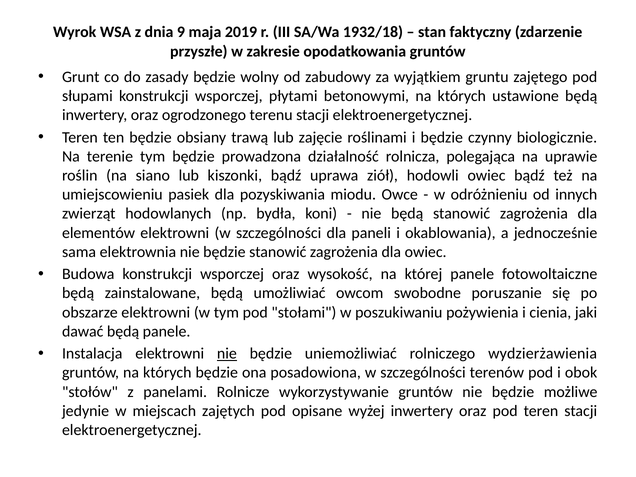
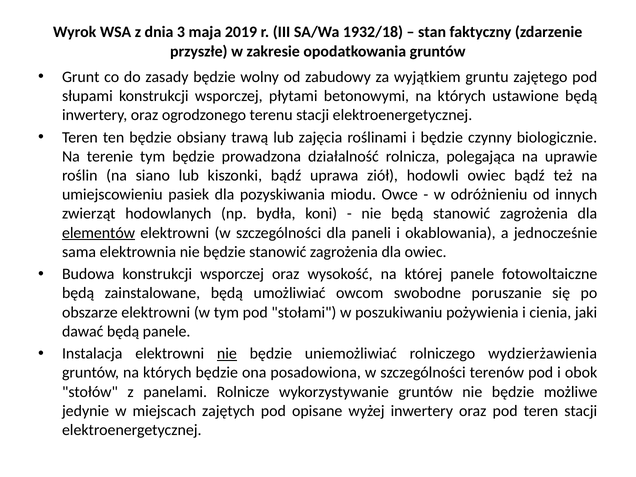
9: 9 -> 3 (181, 32)
zajęcie: zajęcie -> zajęcia (320, 137)
elementów underline: none -> present (99, 233)
